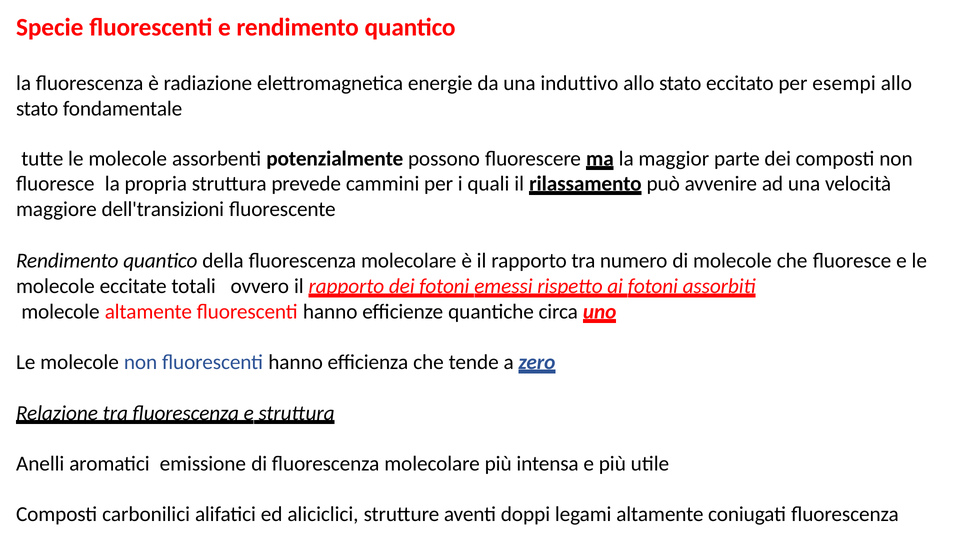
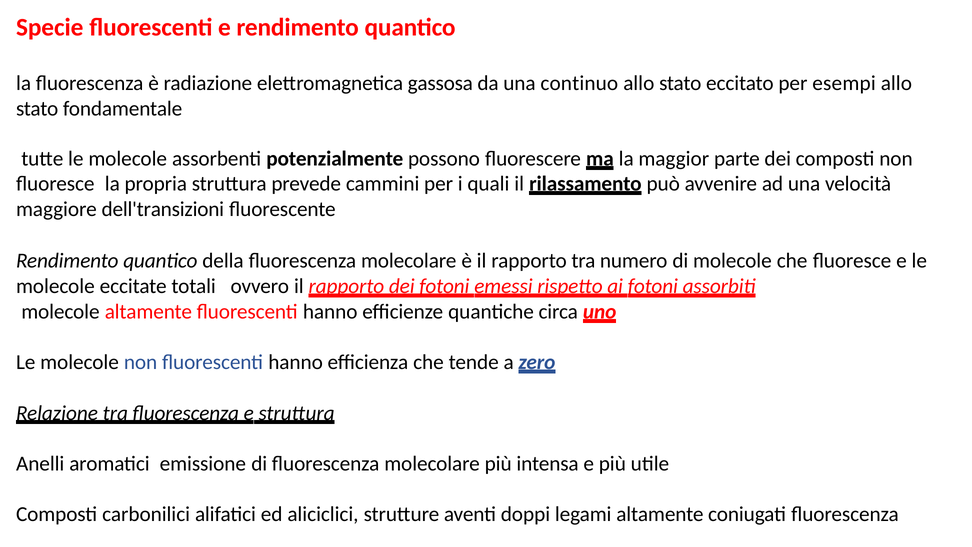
energie: energie -> gassosa (440, 83)
induttivo: induttivo -> continuo (579, 83)
